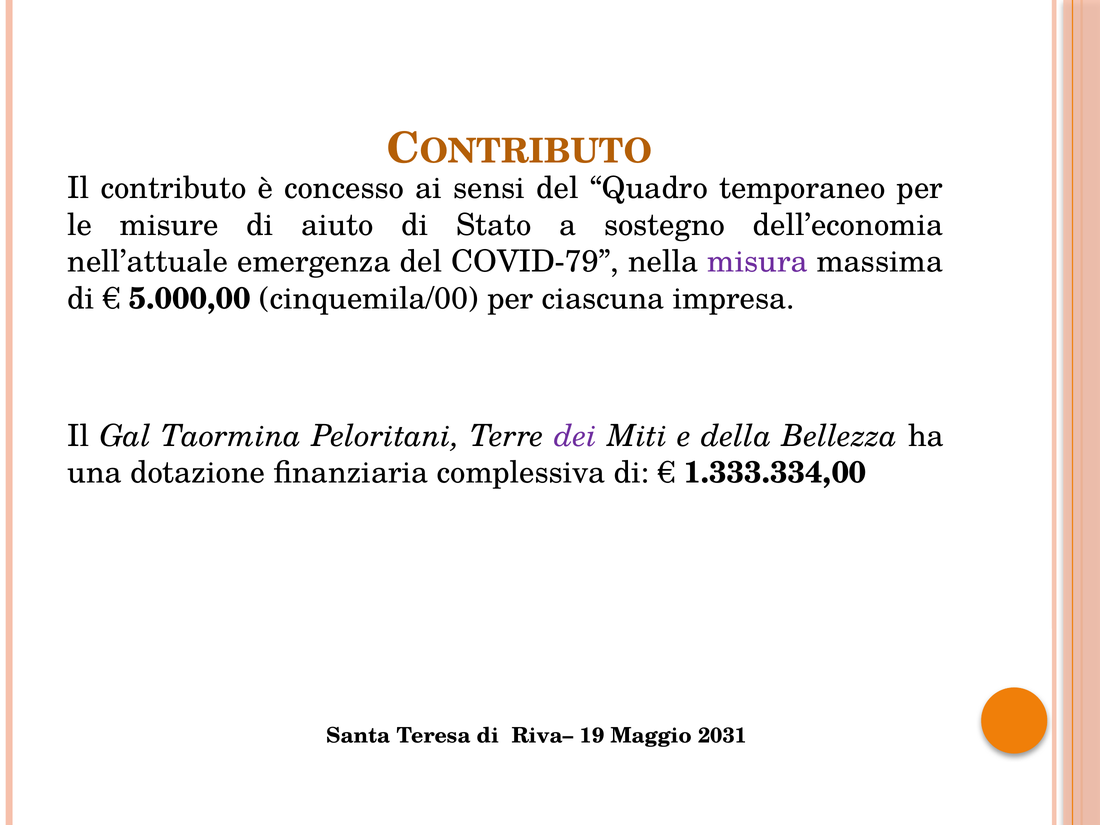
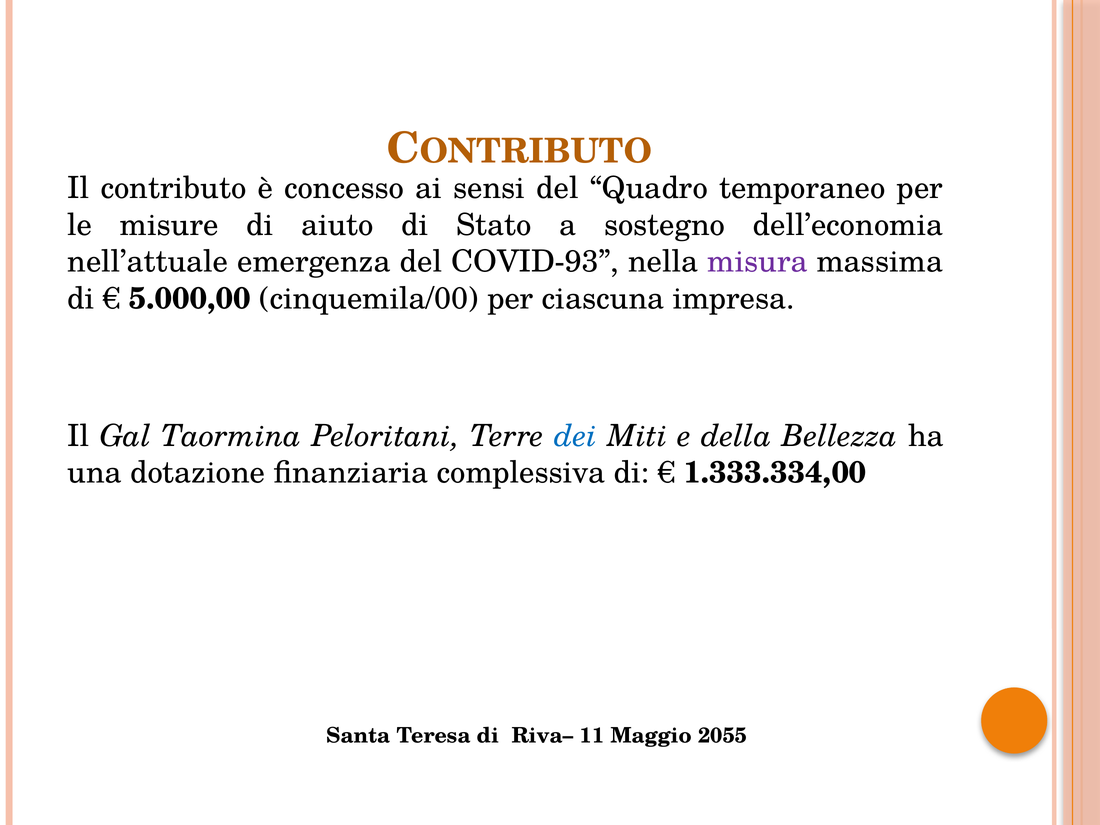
COVID-79: COVID-79 -> COVID-93 (535, 262)
dei colour: purple -> blue (576, 436)
19: 19 -> 11 (592, 736)
2031: 2031 -> 2055 (723, 736)
